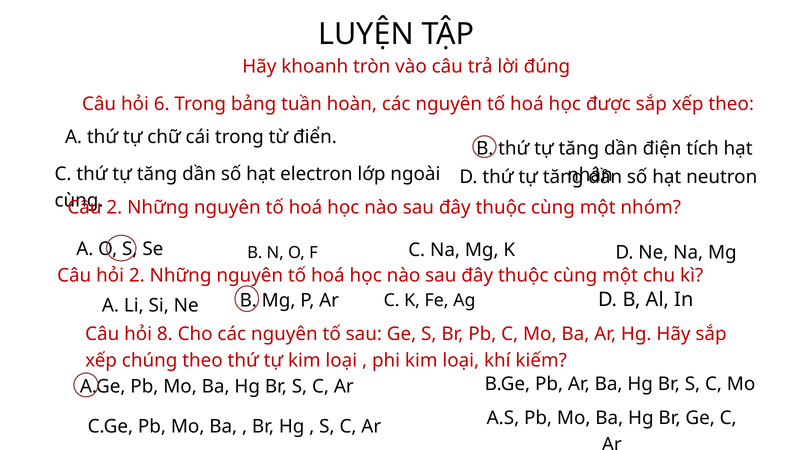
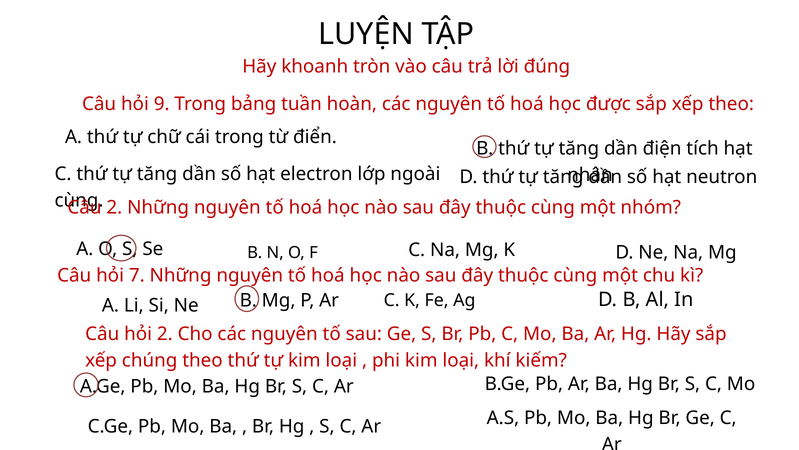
6: 6 -> 9 (162, 104)
hỏi 2: 2 -> 7 (137, 275)
hỏi 8: 8 -> 2 (165, 334)
